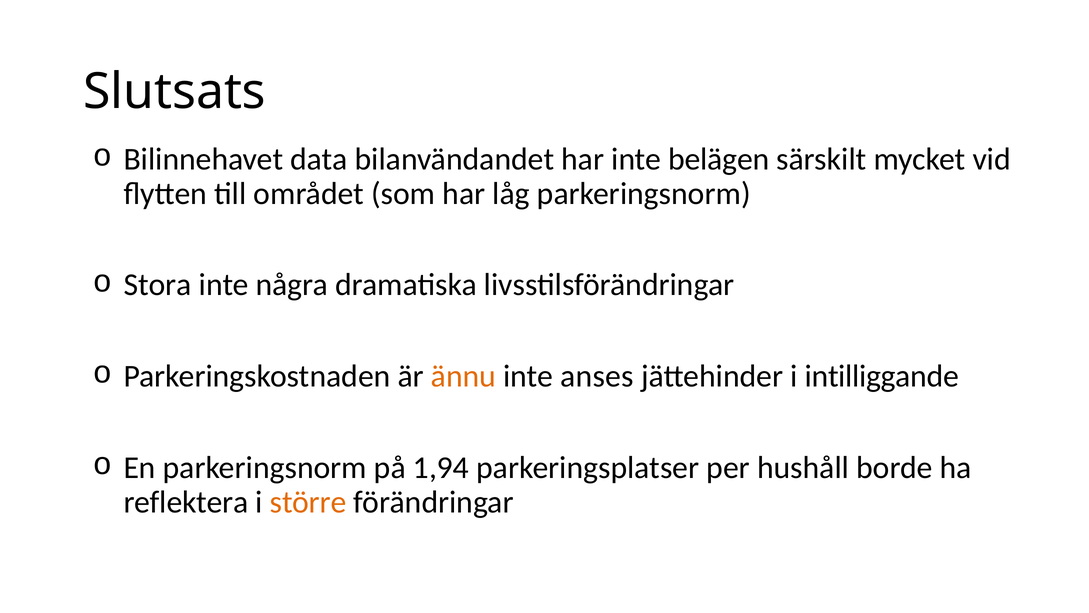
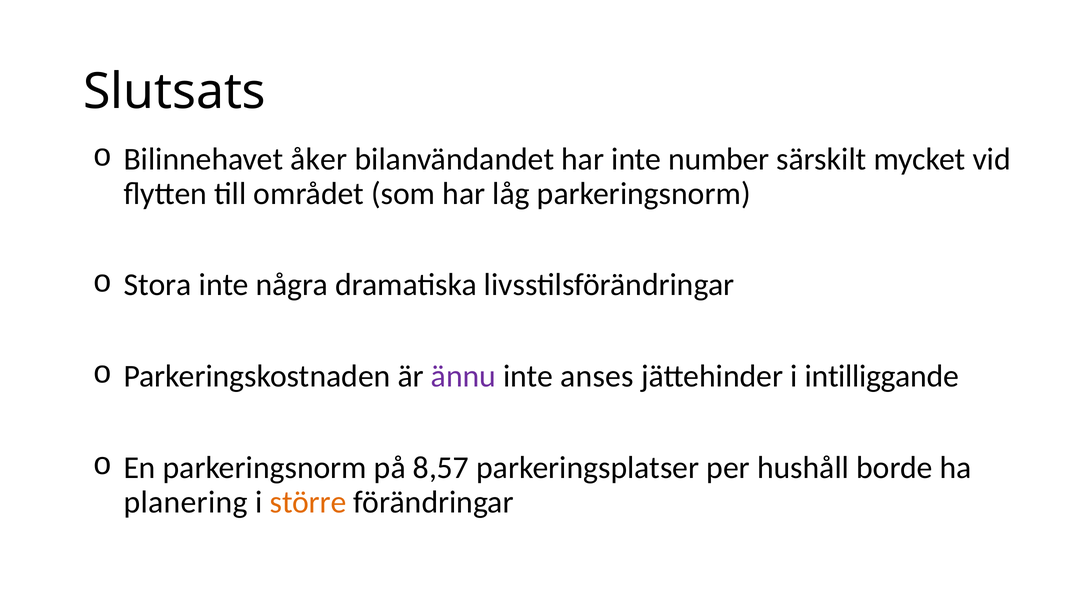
data: data -> åker (319, 159)
belägen: belägen -> number (719, 159)
ännu colour: orange -> purple (464, 376)
1,94: 1,94 -> 8,57 (441, 467)
reflektera: reflektera -> planering (186, 502)
